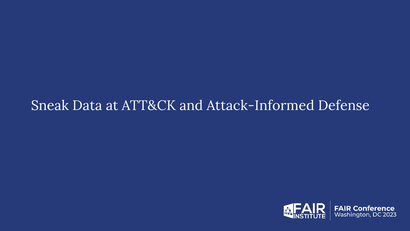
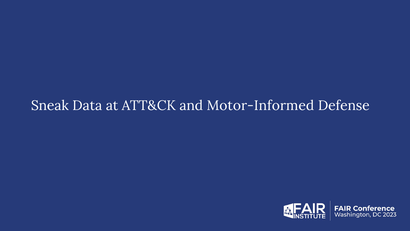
Attack-Informed: Attack-Informed -> Motor-Informed (260, 105)
